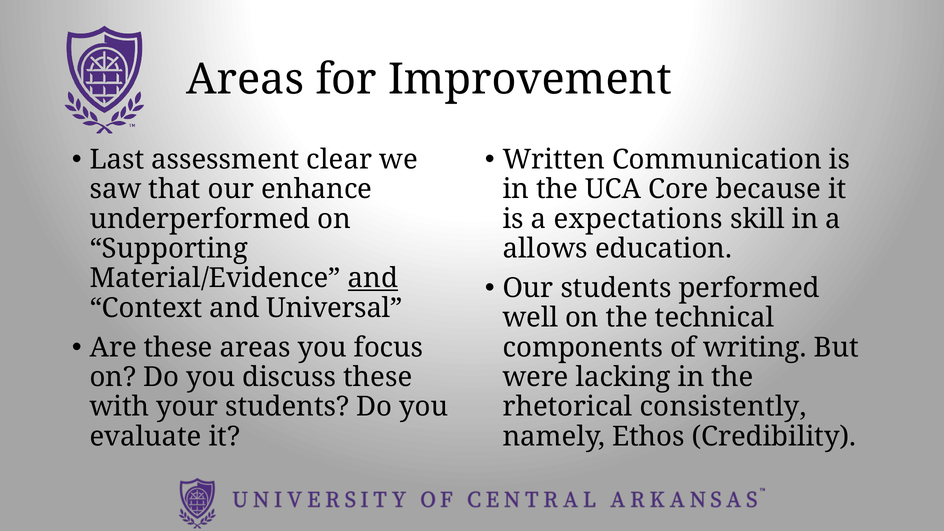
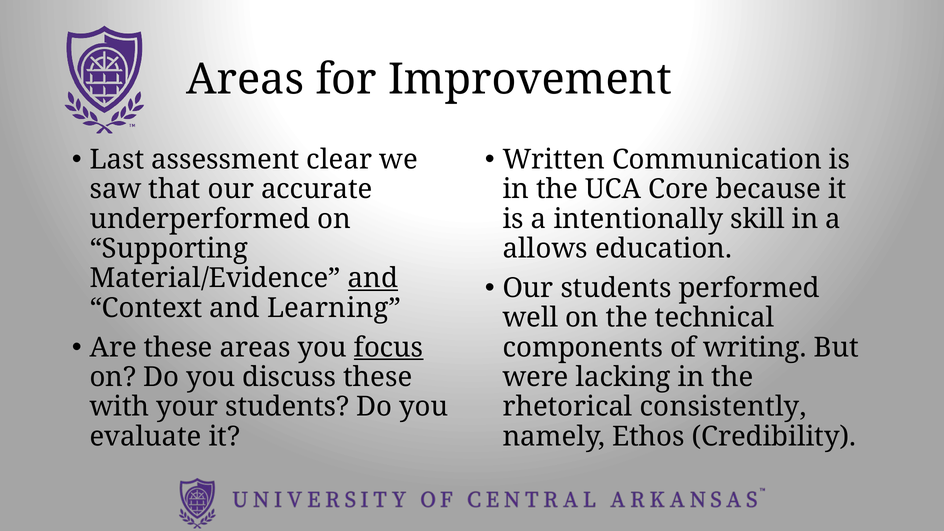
enhance: enhance -> accurate (317, 189)
expectations: expectations -> intentionally (638, 219)
Universal: Universal -> Learning (334, 308)
focus underline: none -> present (389, 348)
